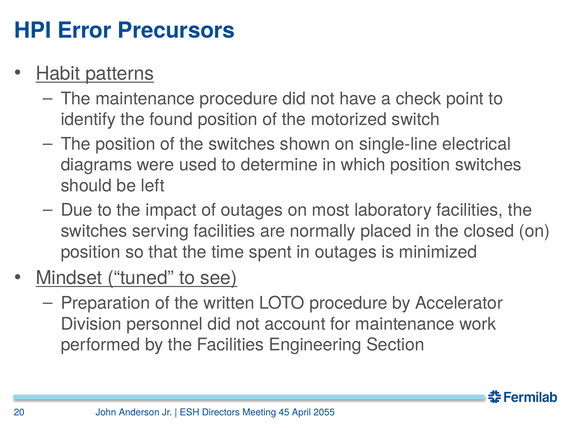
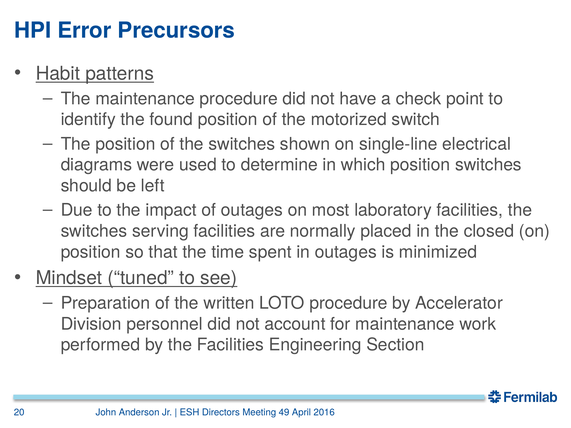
45: 45 -> 49 (284, 413)
2055: 2055 -> 2016 (324, 413)
